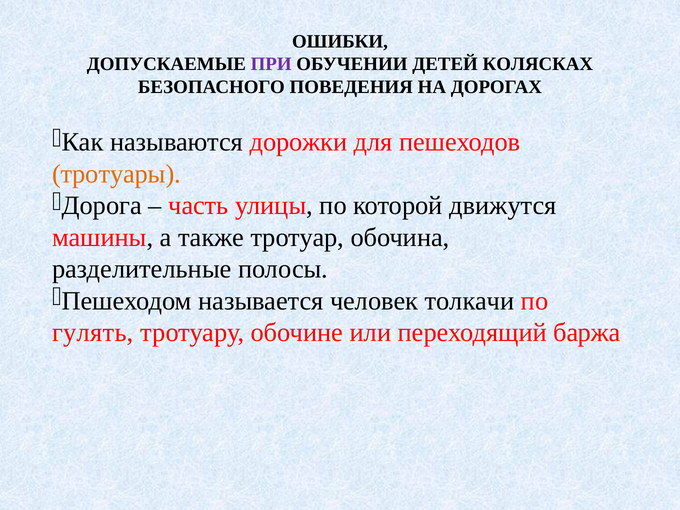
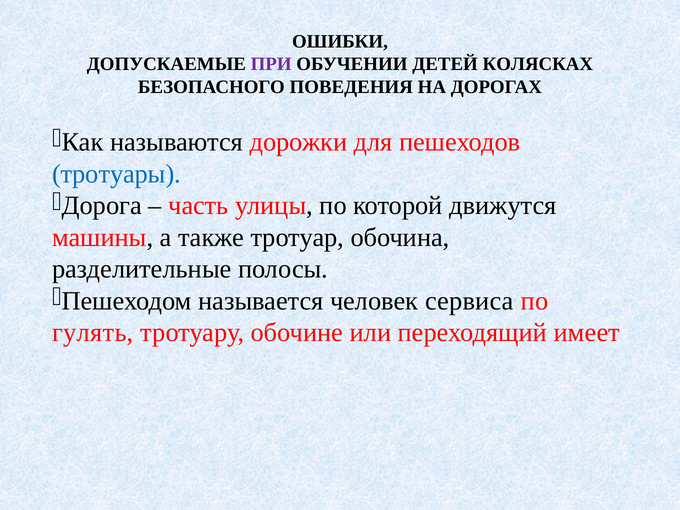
тротуары colour: orange -> blue (117, 174)
толкачи: толкачи -> сервиса (469, 301)
баржа: баржа -> имеет (587, 333)
